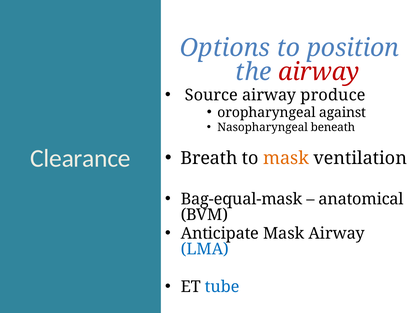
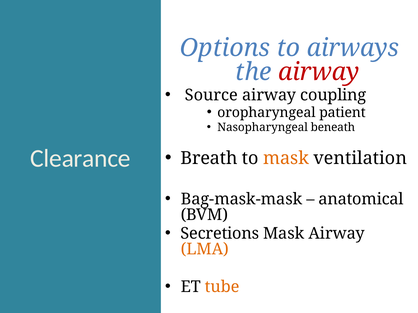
position: position -> airways (353, 48)
produce: produce -> coupling (333, 95)
against: against -> patient (342, 113)
Bag-equal-mask: Bag-equal-mask -> Bag-mask-mask (241, 199)
Anticipate: Anticipate -> Secretions (220, 234)
LMA colour: blue -> orange (205, 250)
tube colour: blue -> orange (222, 287)
